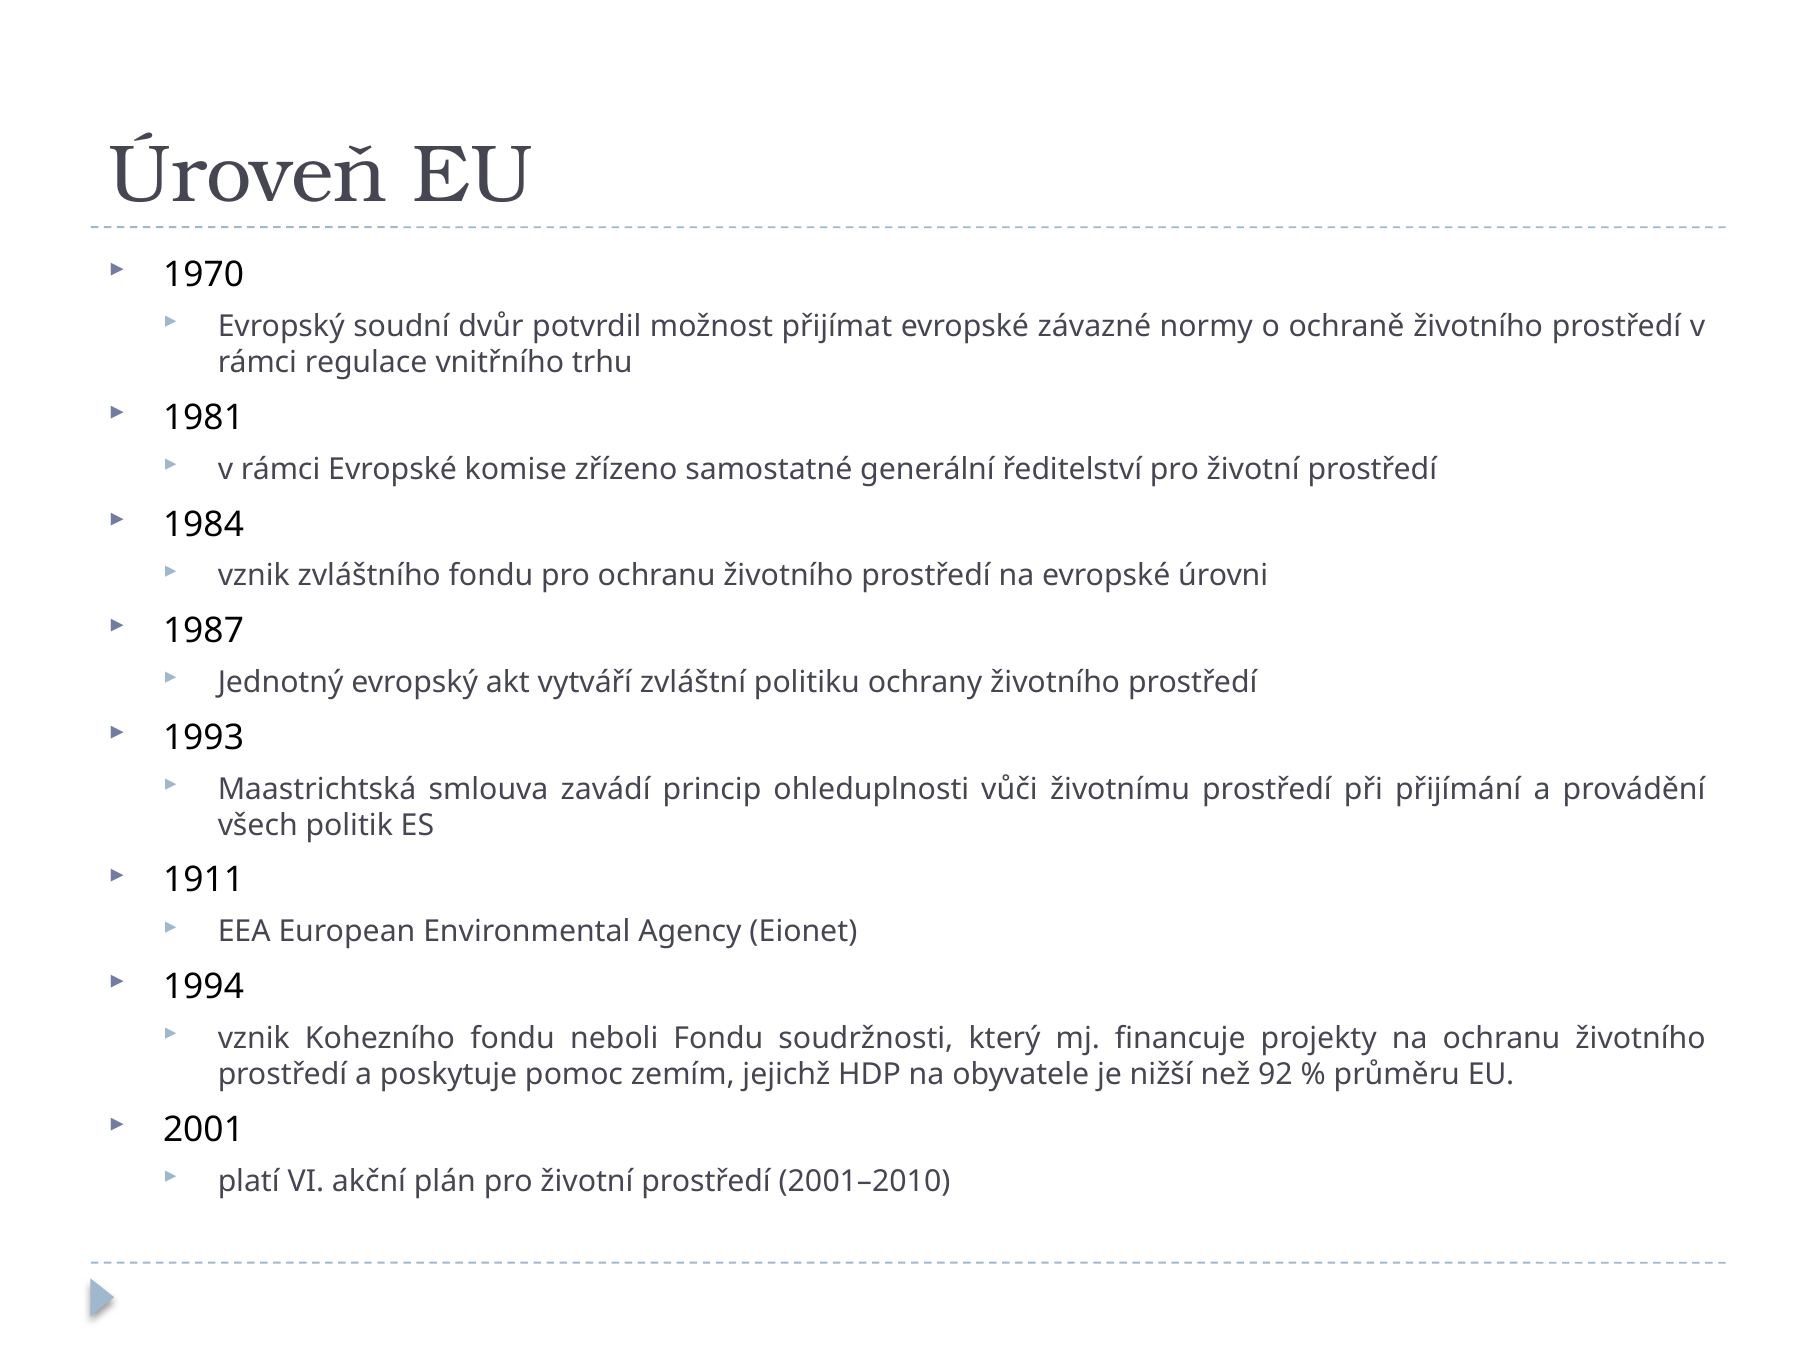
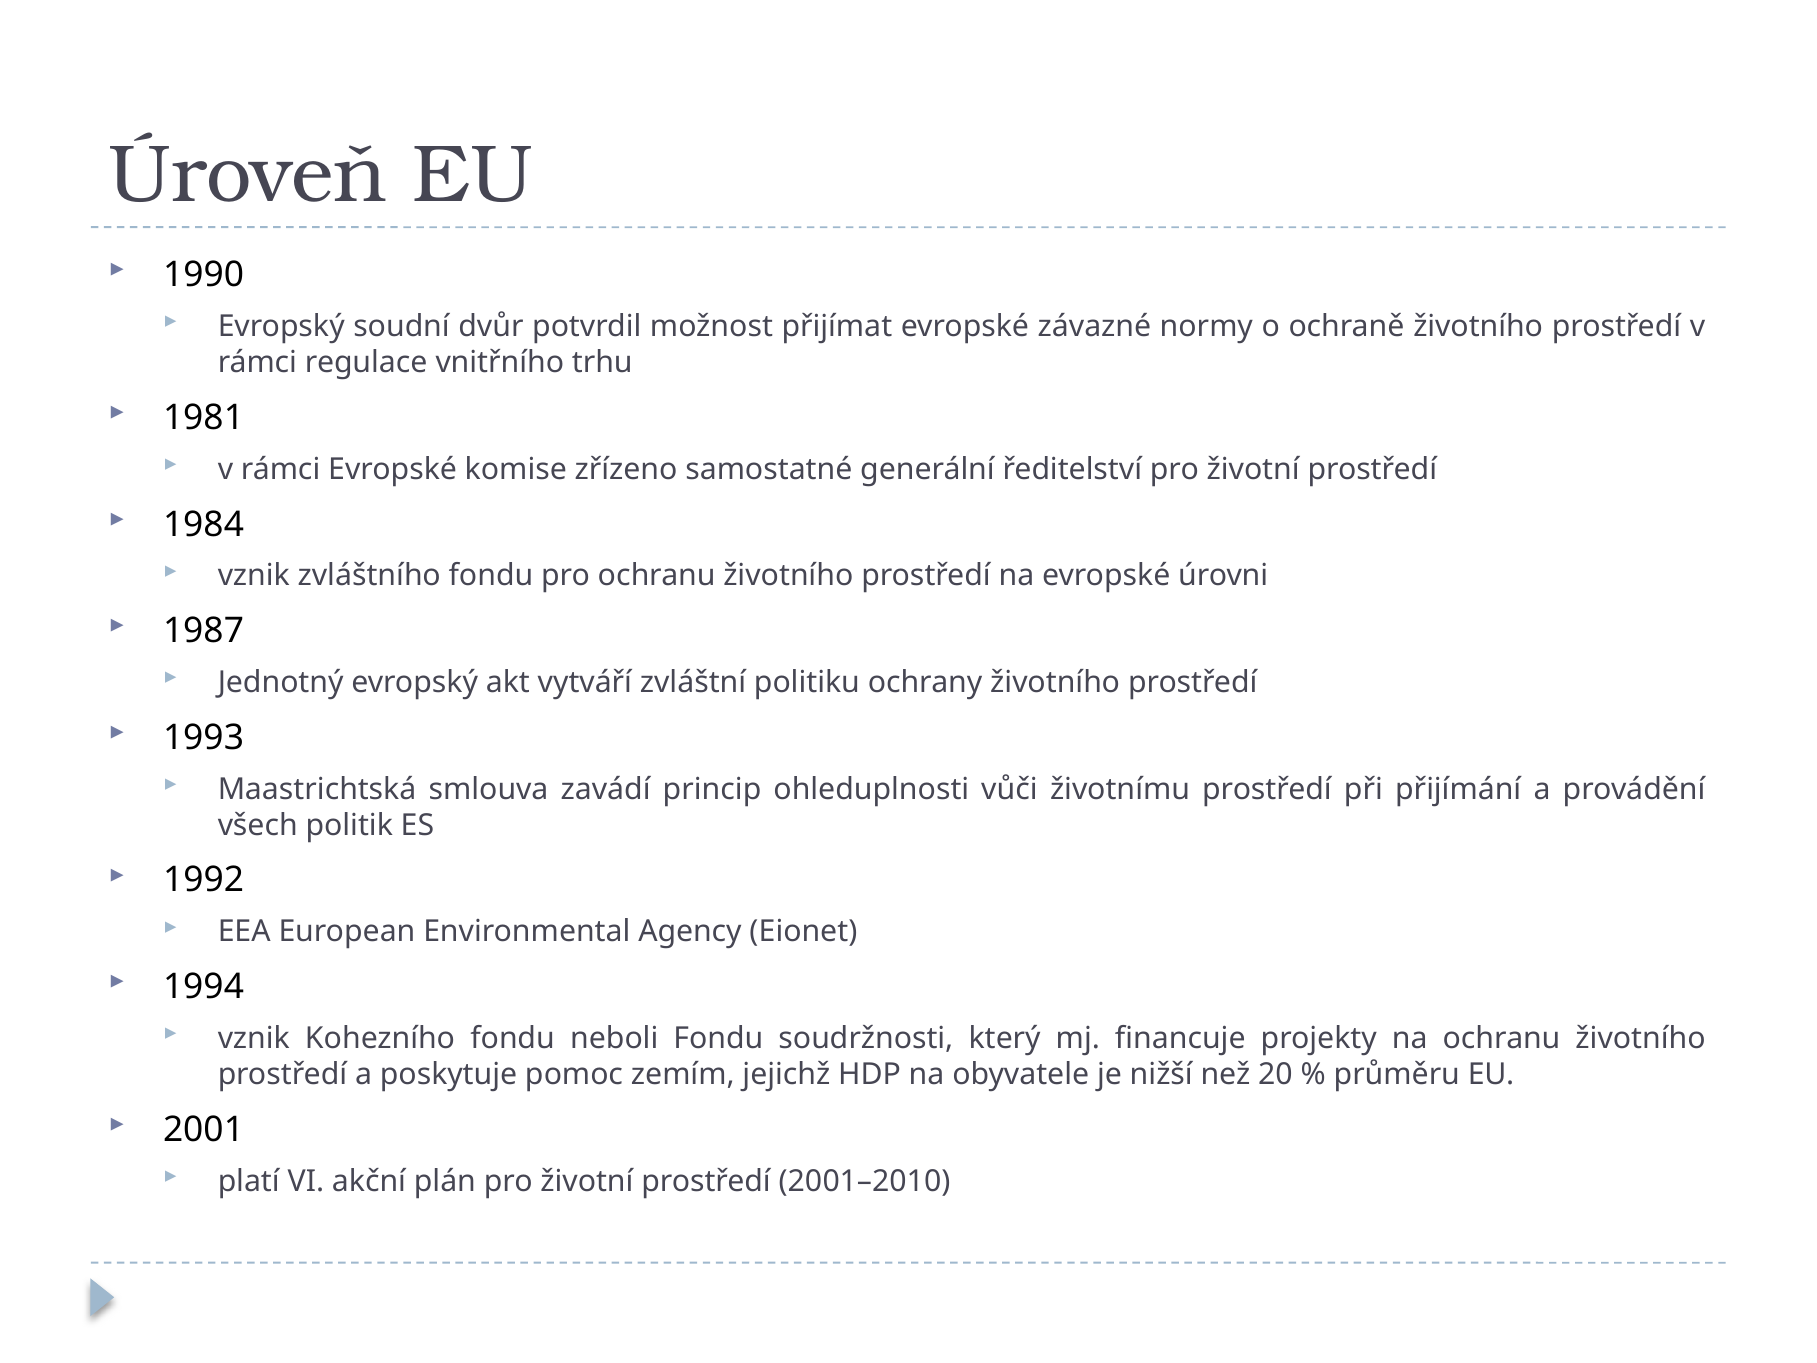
1970: 1970 -> 1990 (204, 275)
1911: 1911 -> 1992 (204, 880)
92: 92 -> 20 (1275, 1075)
